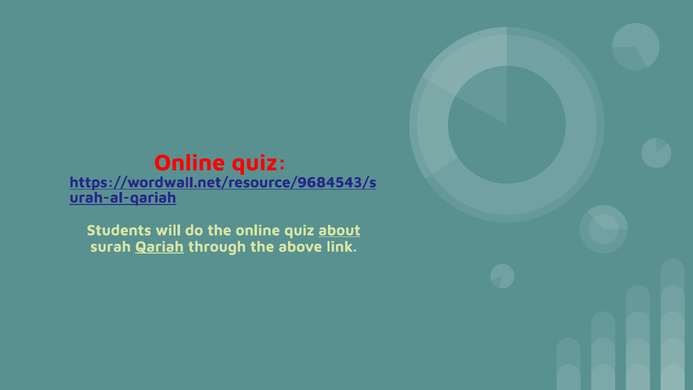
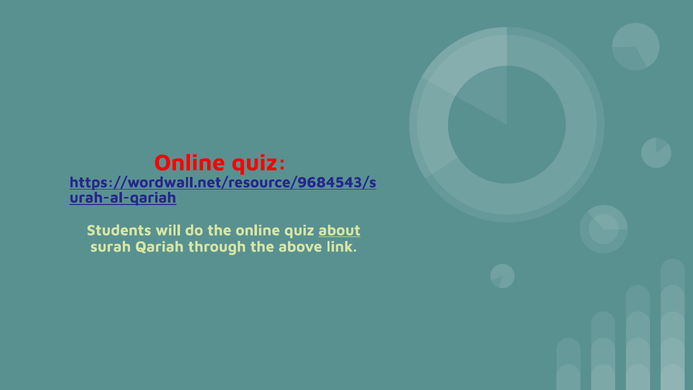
Qariah underline: present -> none (160, 247)
